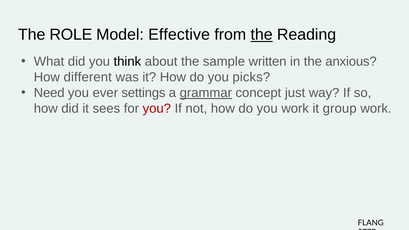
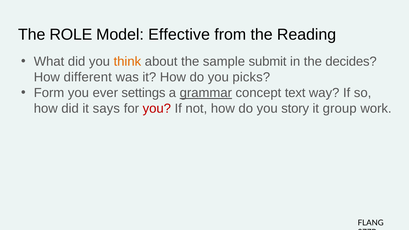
the underline: present -> none (262, 35)
think colour: black -> orange (127, 62)
written: written -> submit (268, 62)
anxious: anxious -> decides (351, 62)
Need: Need -> Form (49, 93)
just: just -> text (295, 93)
sees: sees -> says (106, 109)
you work: work -> story (295, 109)
